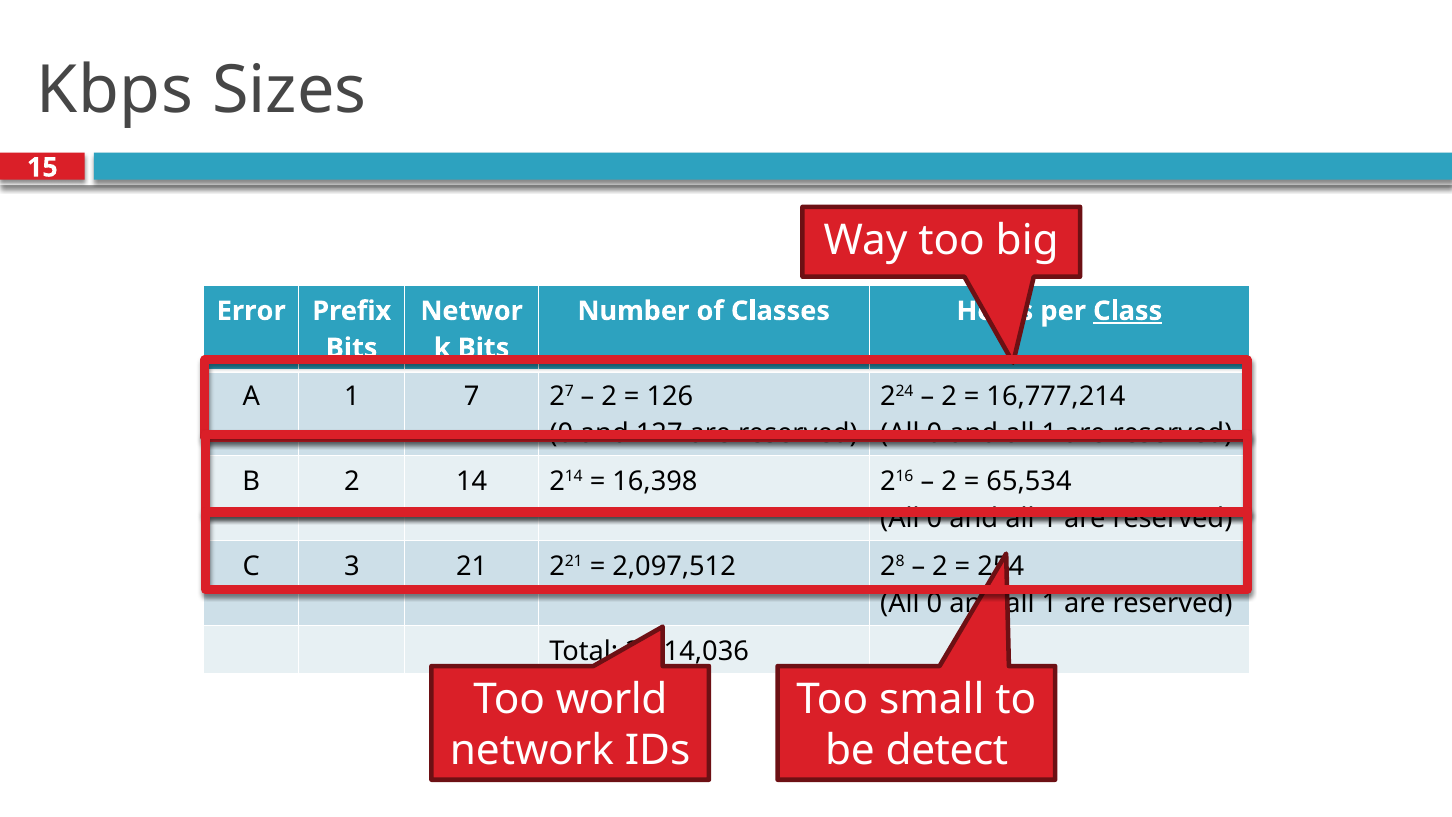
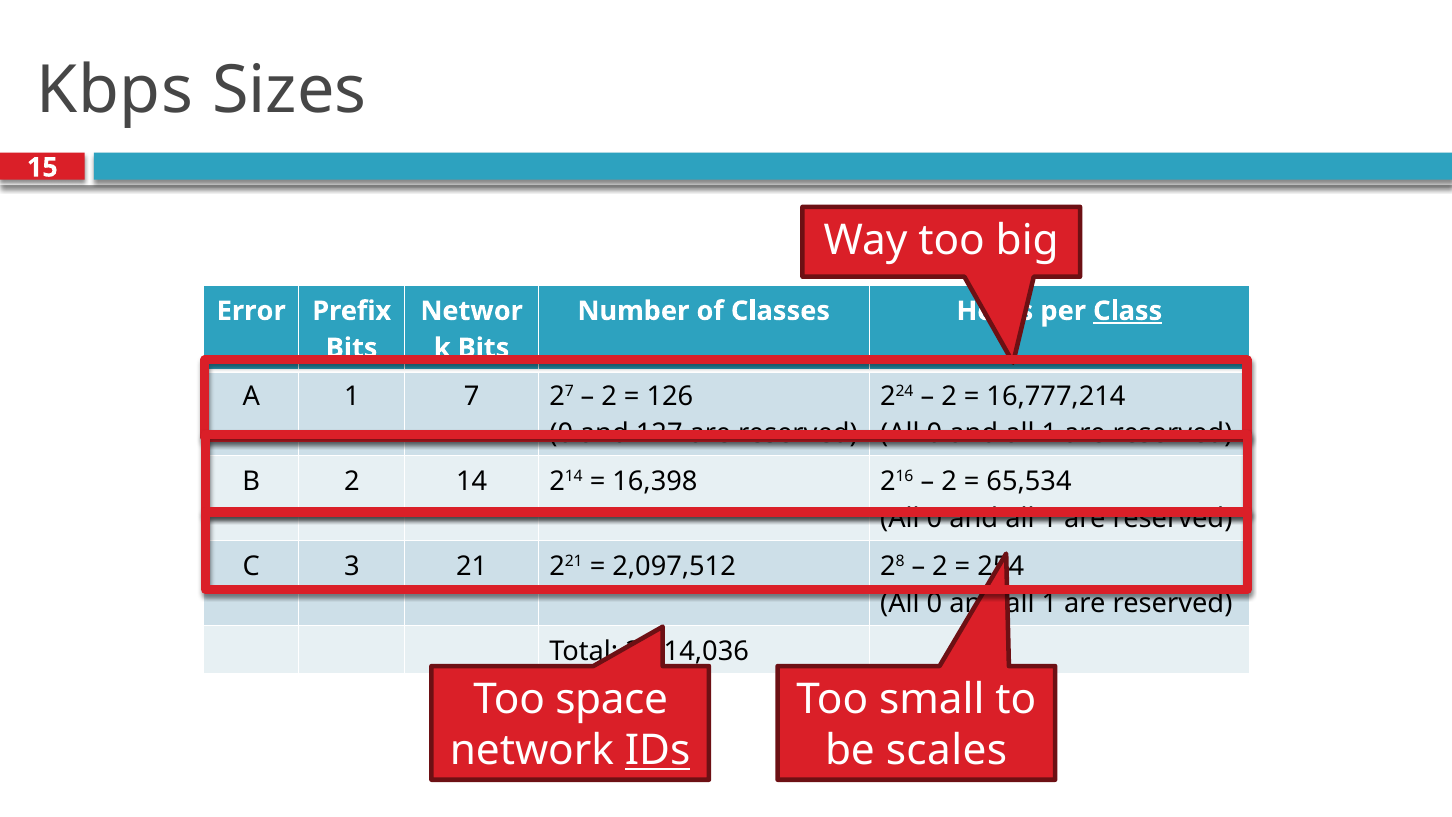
world: world -> space (612, 700)
IDs underline: none -> present (658, 750)
detect: detect -> scales (947, 750)
